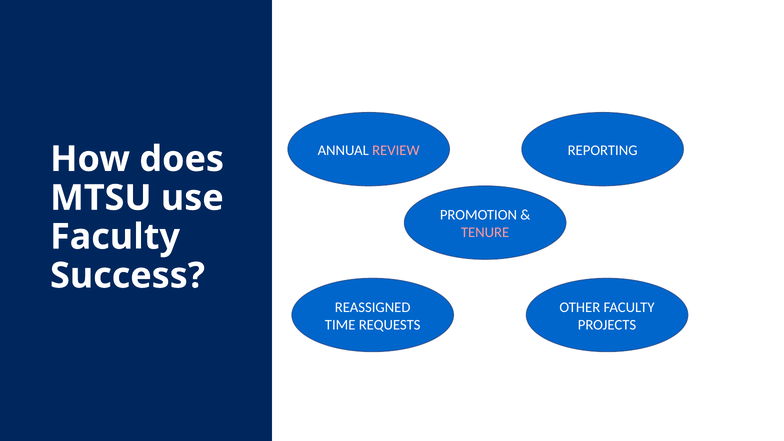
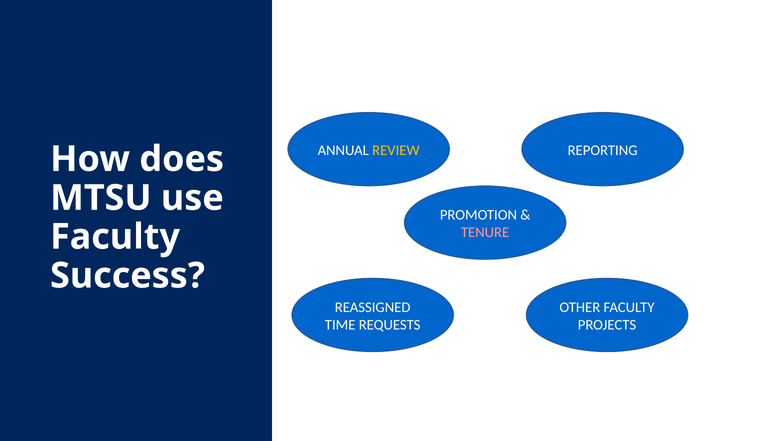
REVIEW colour: pink -> yellow (396, 150)
